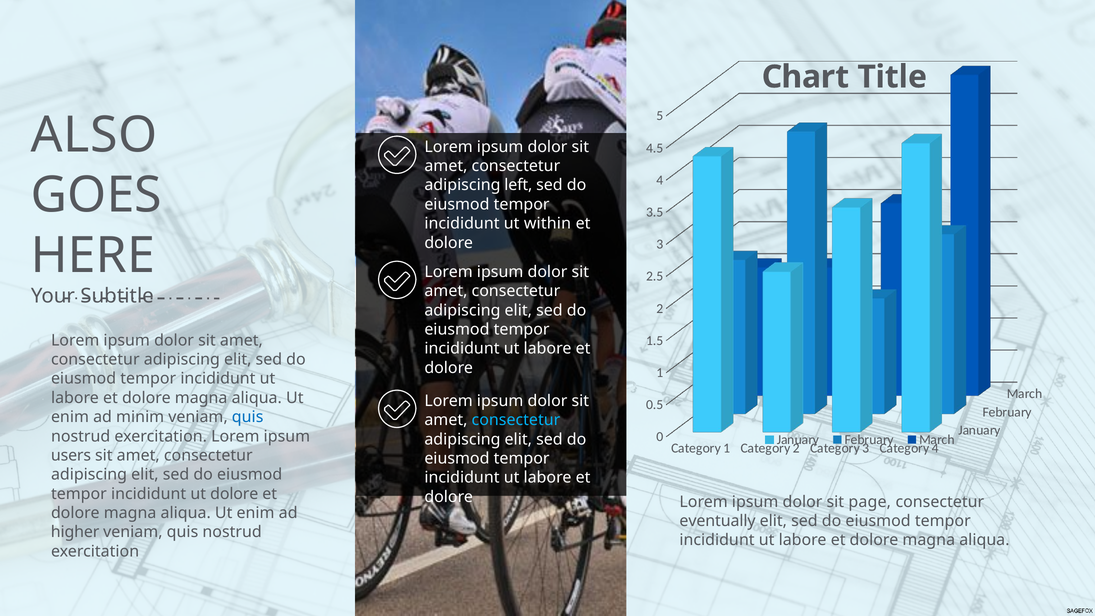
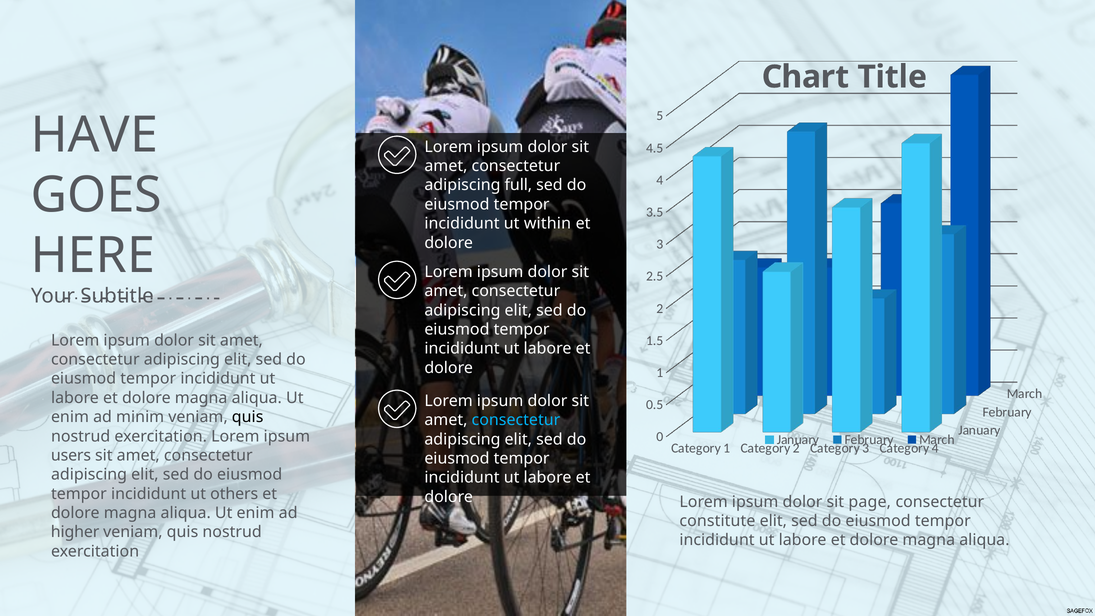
ALSO: ALSO -> HAVE (94, 135)
left: left -> full (518, 185)
quis colour: blue -> black (248, 417)
ut dolore: dolore -> others (234, 494)
eventually: eventually -> constitute (717, 521)
